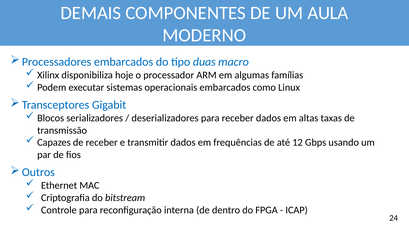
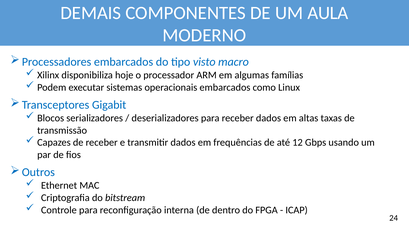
duas: duas -> visto (204, 62)
